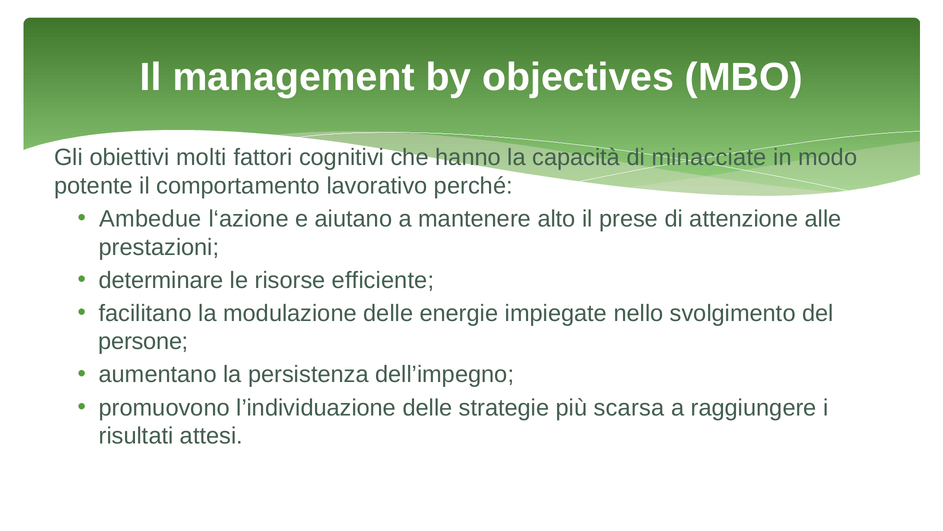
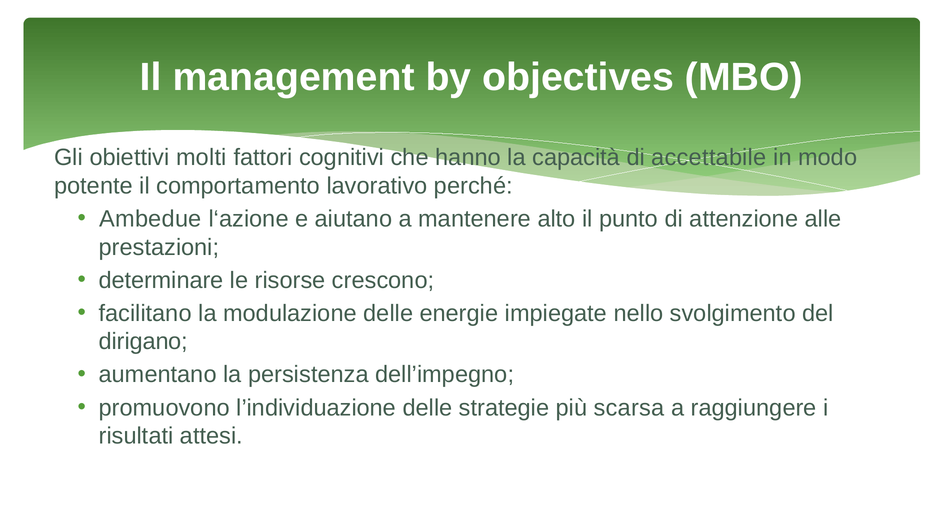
minacciate: minacciate -> accettabile (709, 157)
prese: prese -> punto (629, 219)
efficiente: efficiente -> crescono (383, 280)
persone: persone -> dirigano (143, 341)
